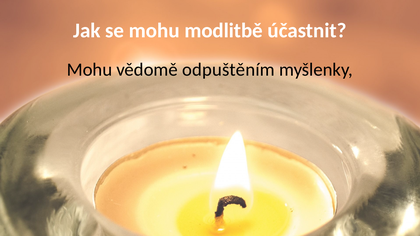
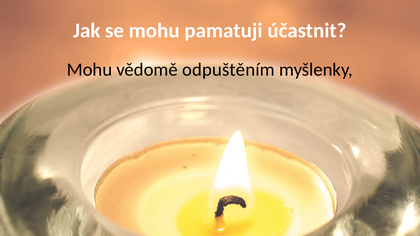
modlitbě: modlitbě -> pamatuji (224, 31)
